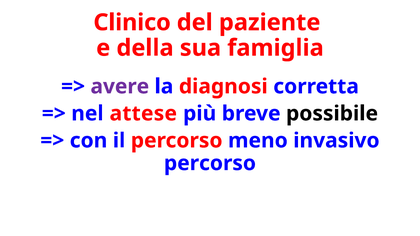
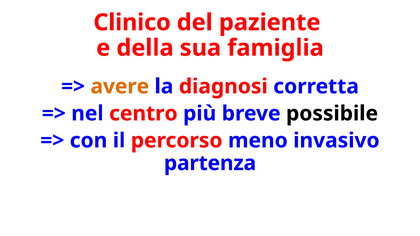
avere colour: purple -> orange (120, 87)
attese: attese -> centro (143, 114)
percorso: percorso -> partenza (210, 163)
